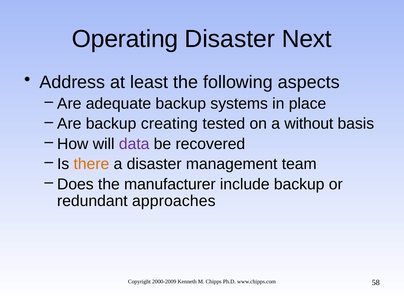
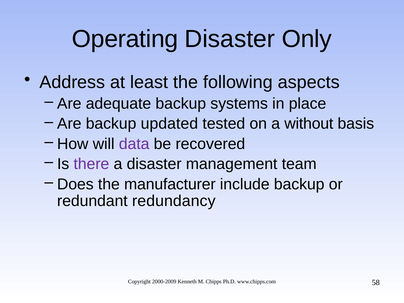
Next: Next -> Only (307, 39)
creating: creating -> updated (169, 124)
there colour: orange -> purple (91, 164)
approaches: approaches -> redundancy (174, 201)
